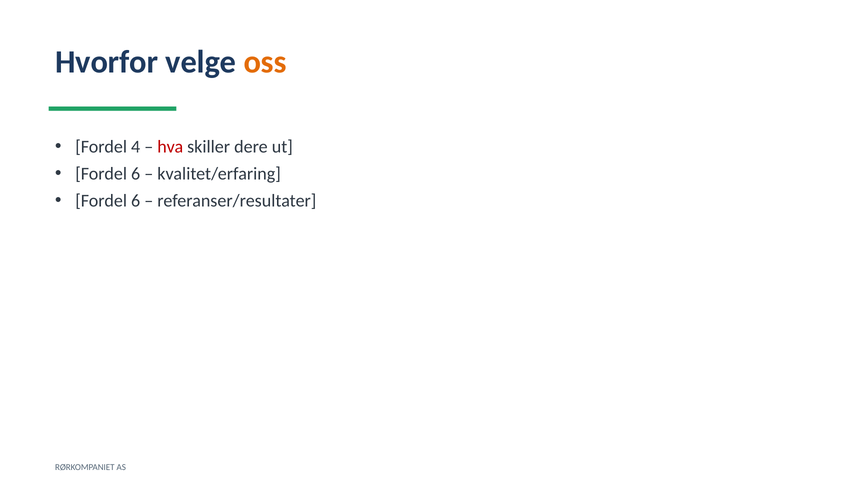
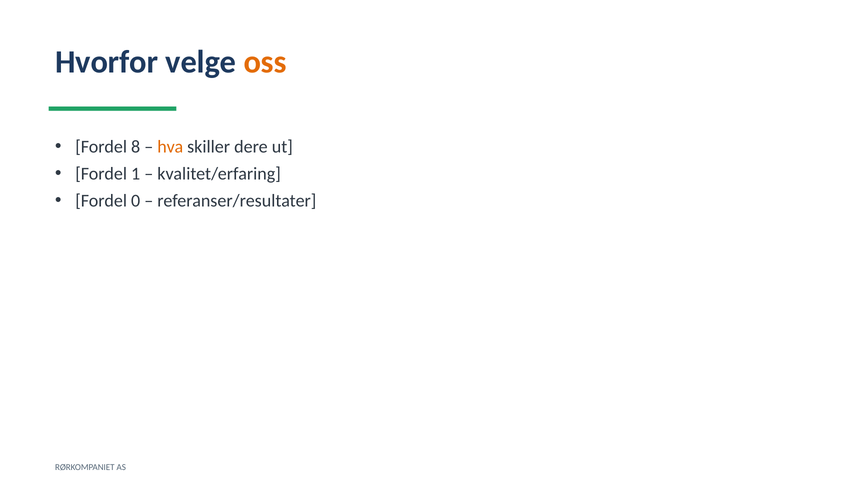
4: 4 -> 8 (136, 147)
hva colour: red -> orange (170, 147)
6: 6 -> 1 (136, 174)
6: 6 -> 0 (136, 201)
